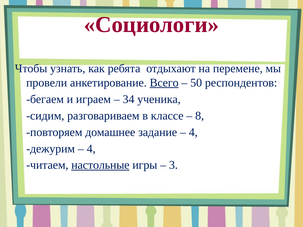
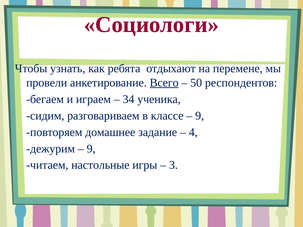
8: 8 -> 9 (200, 116)
4: 4 -> 9 (91, 149)
настольные underline: present -> none (100, 165)
